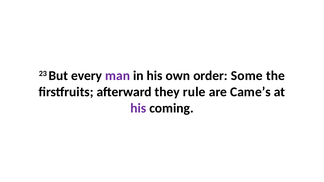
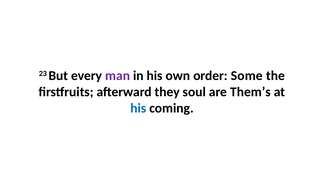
rule: rule -> soul (194, 92)
Came’s: Came’s -> Them’s (250, 92)
his colour: purple -> blue (138, 108)
